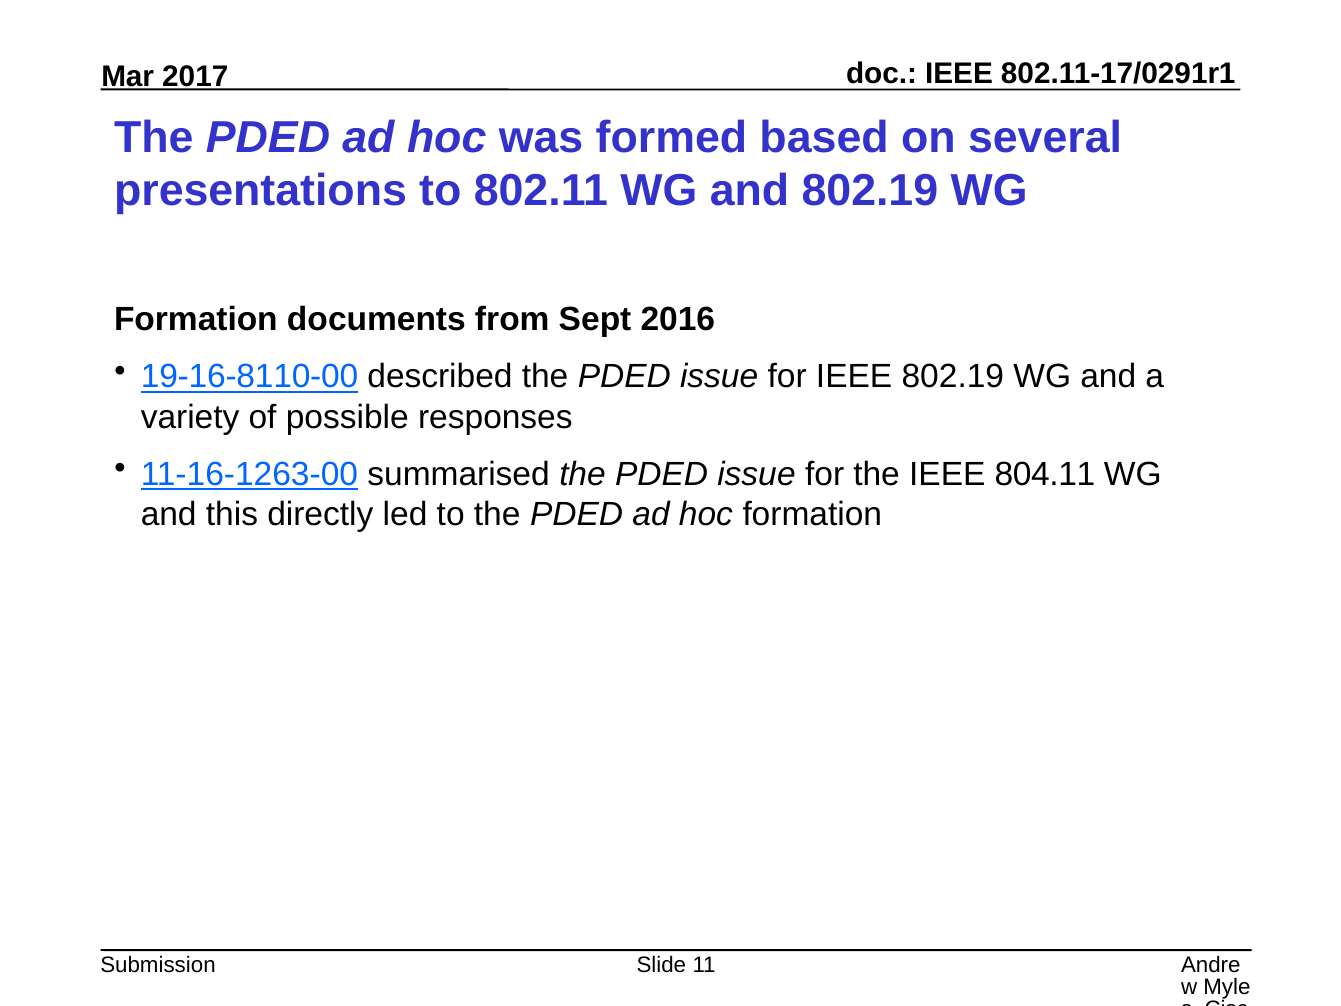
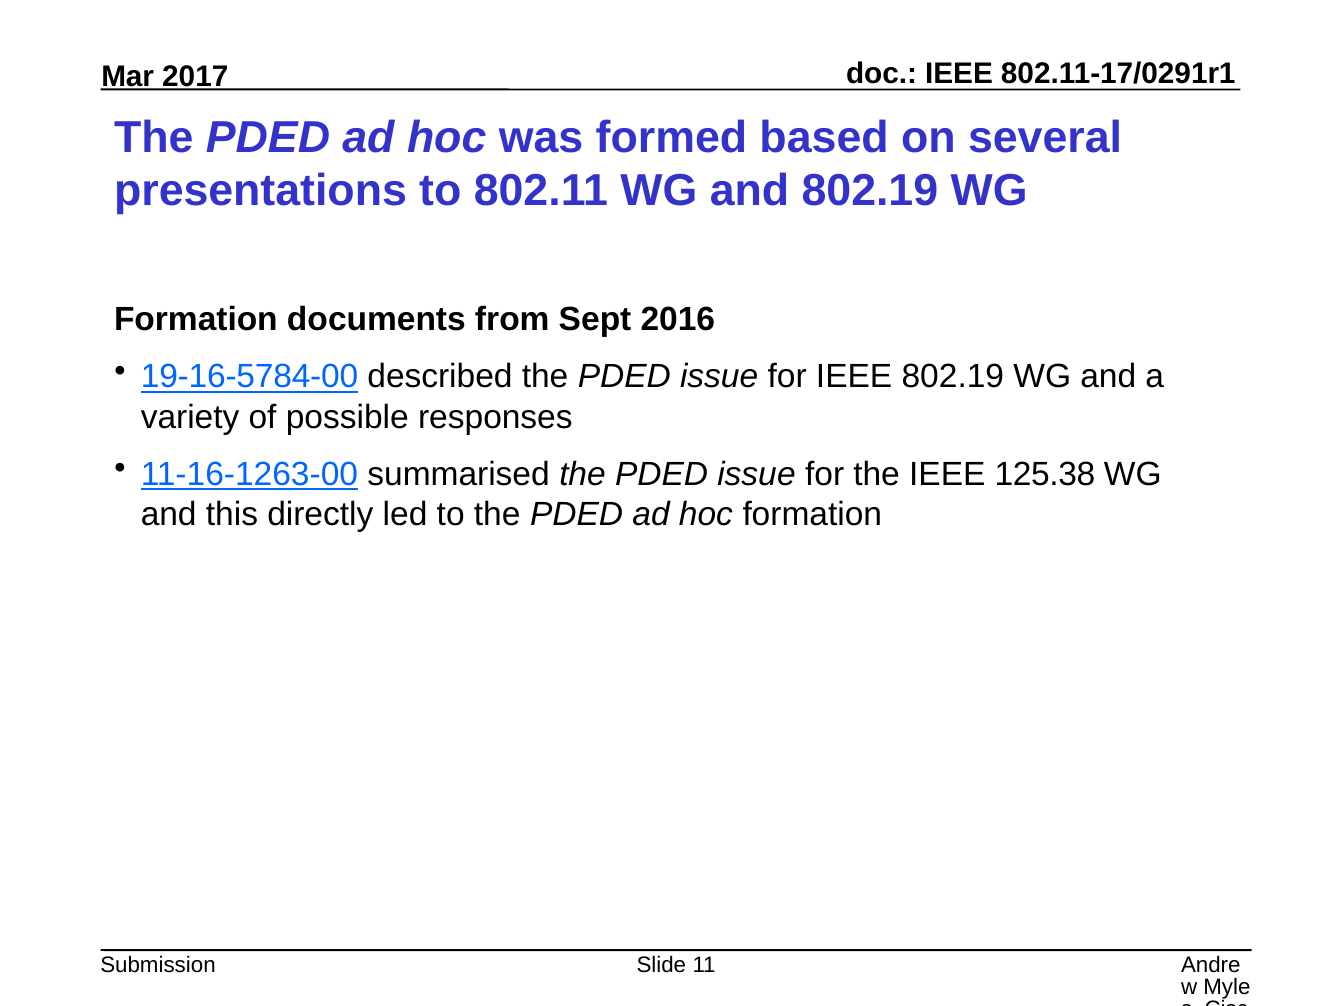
19-16-8110-00: 19-16-8110-00 -> 19-16-5784-00 (250, 377)
804.11: 804.11 -> 125.38 (1045, 474)
